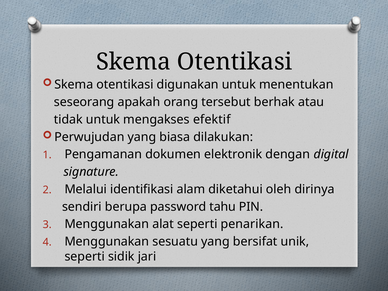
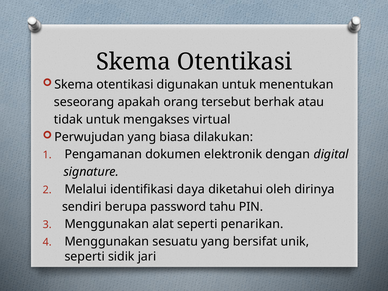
efektif: efektif -> virtual (212, 119)
alam: alam -> daya (191, 189)
